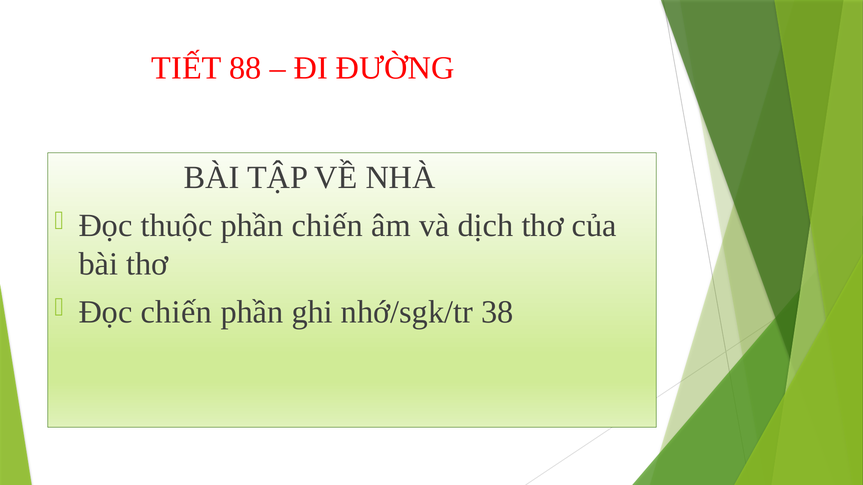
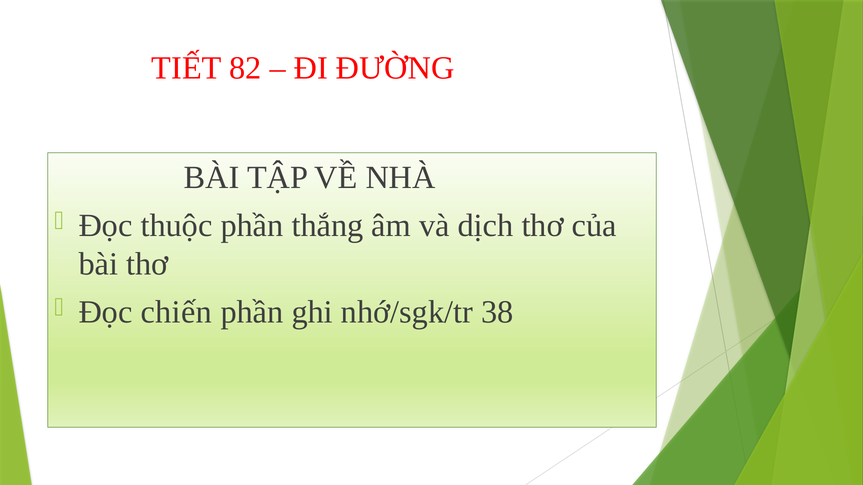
88: 88 -> 82 (245, 68)
phần chiến: chiến -> thắng (327, 226)
